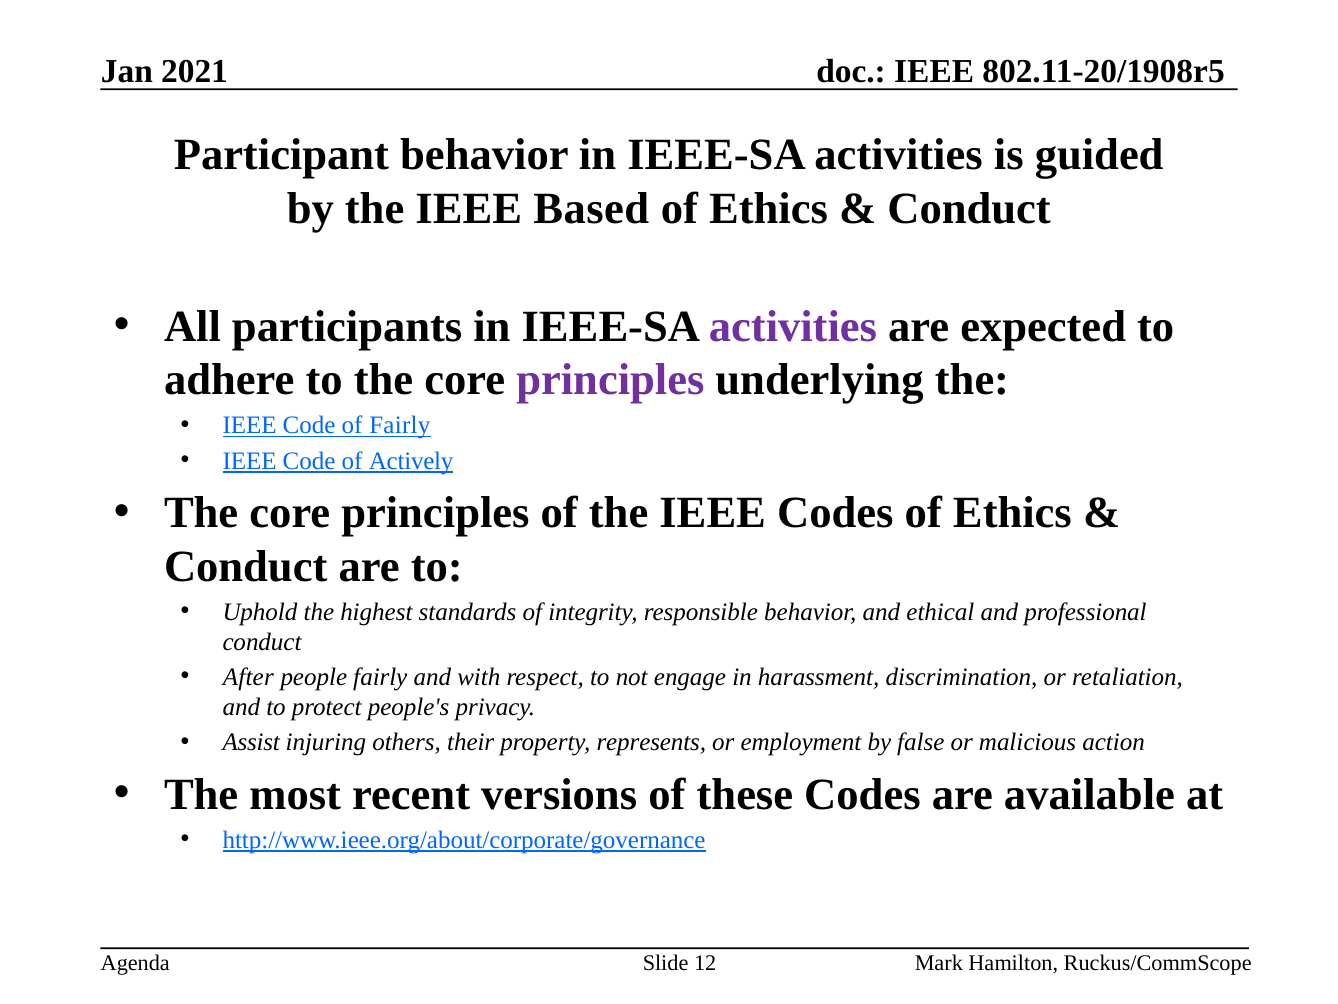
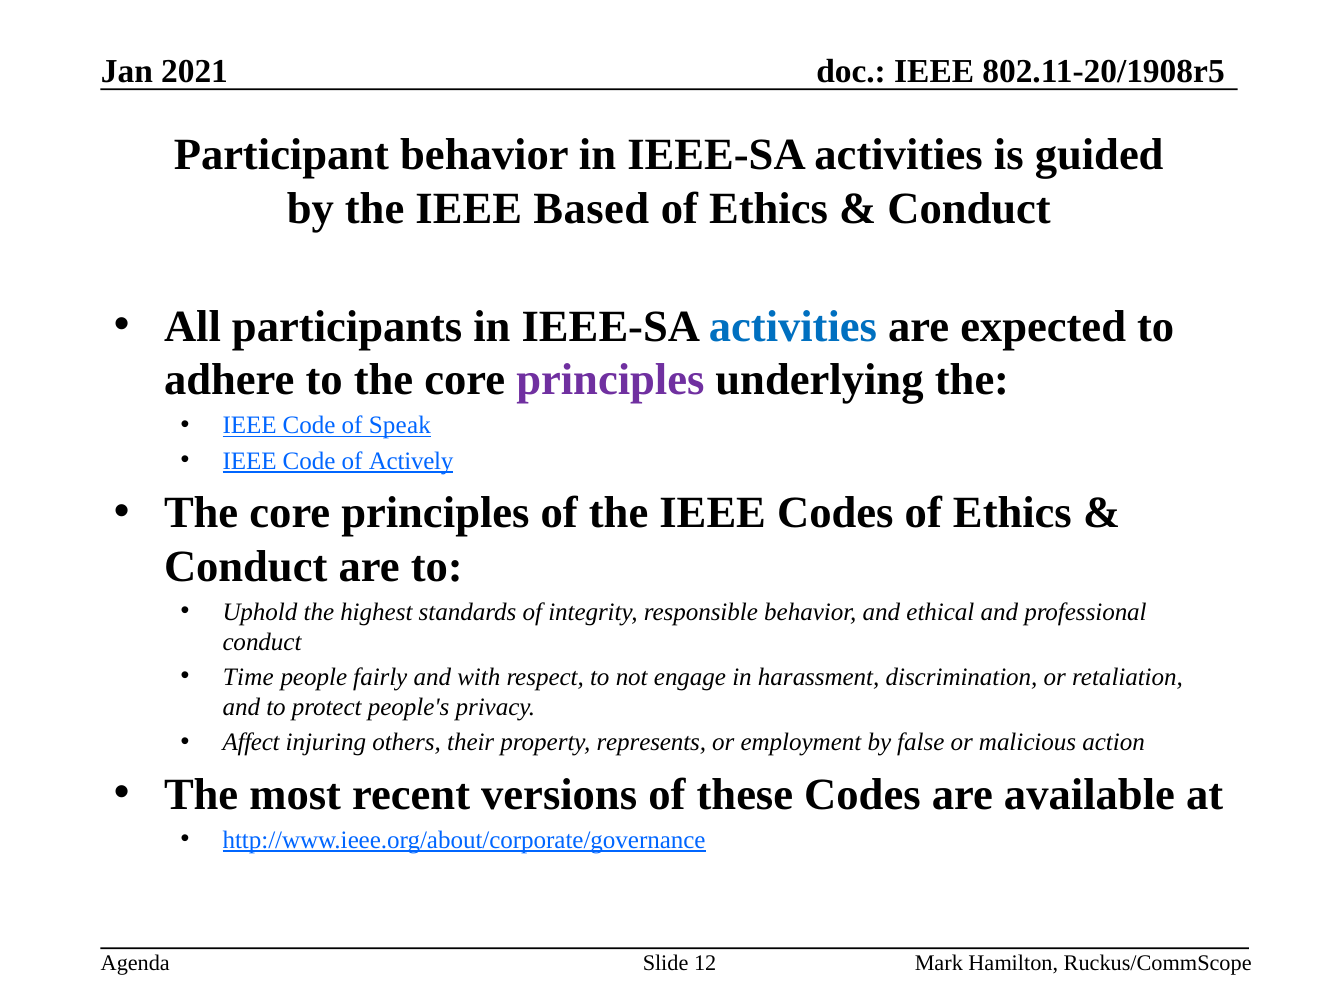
activities colour: purple -> blue (793, 327)
of Fairly: Fairly -> Speak (400, 425)
After: After -> Time (248, 677)
Assist: Assist -> Affect (251, 742)
